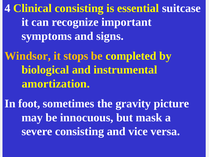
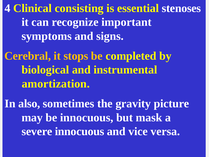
suitcase: suitcase -> stenoses (181, 8)
Windsor: Windsor -> Cerebral (28, 56)
foot: foot -> also (29, 103)
severe consisting: consisting -> innocuous (80, 131)
